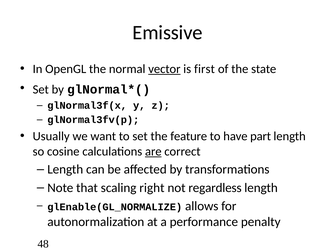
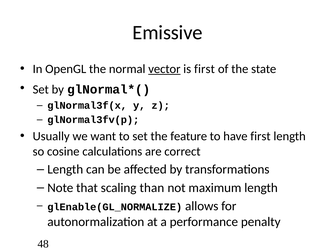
have part: part -> first (260, 136)
are underline: present -> none (153, 151)
right: right -> than (152, 187)
regardless: regardless -> maximum (215, 187)
